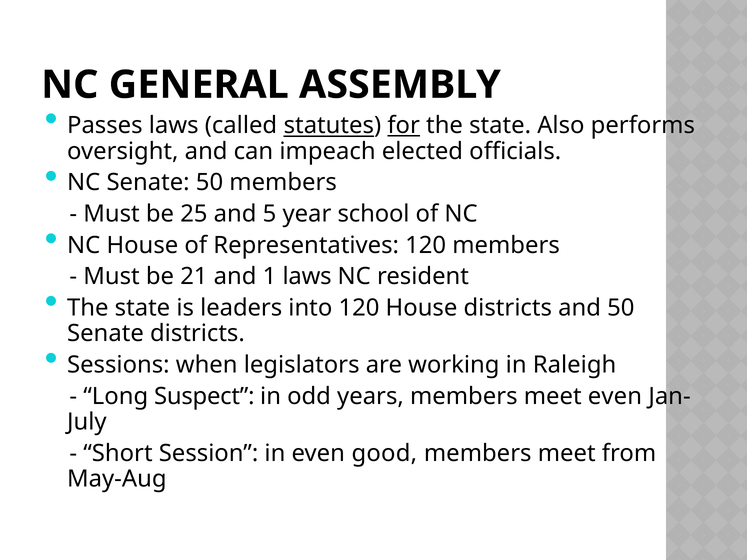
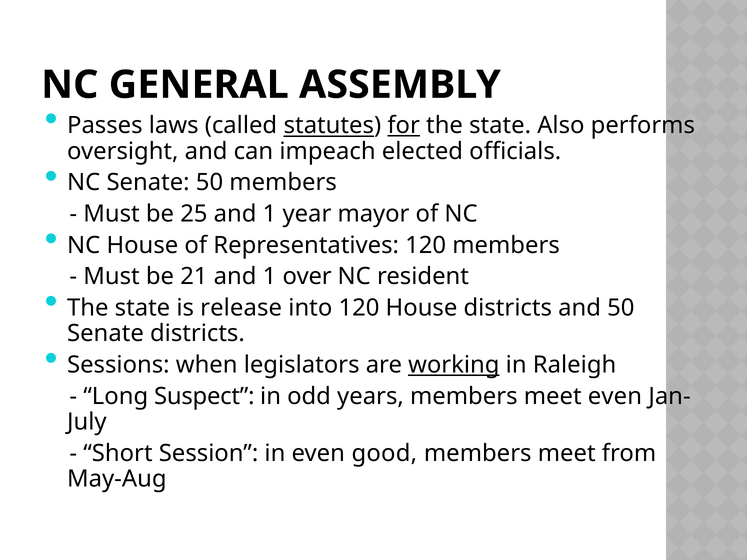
25 and 5: 5 -> 1 (269, 214)
school: school -> mayor (374, 214)
1 laws: laws -> over (307, 277)
leaders: leaders -> release (241, 308)
working underline: none -> present (454, 365)
